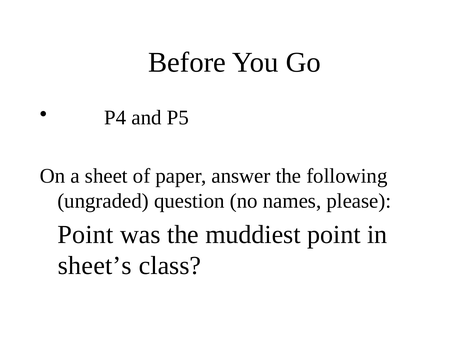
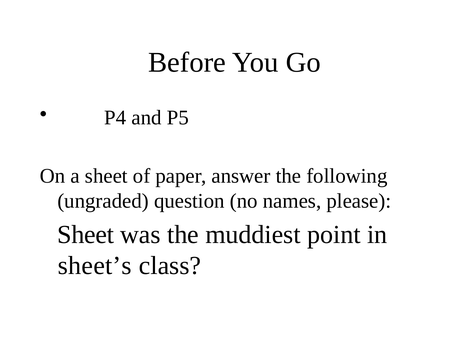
Point: Point -> Sheet (86, 235)
